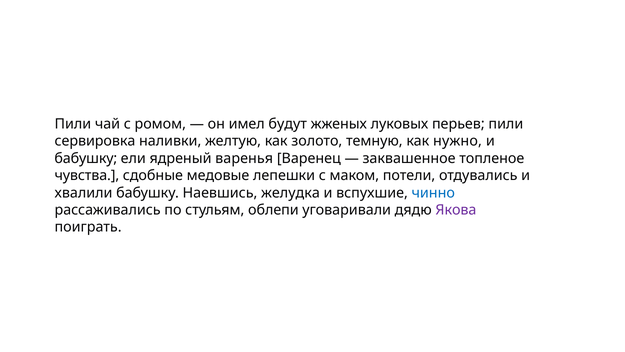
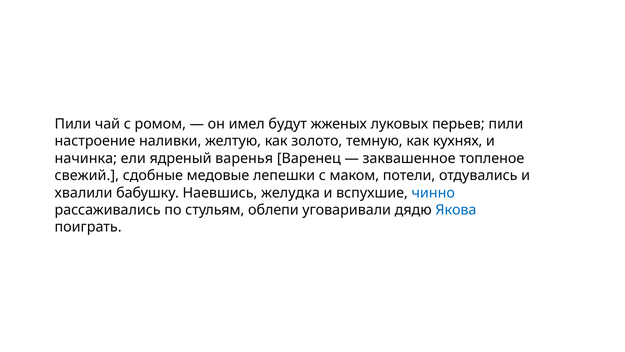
сервировка: сервировка -> настроение (95, 141)
нужно: нужно -> кухнях (458, 141)
бабушку: бабушку -> начинка (86, 158)
чувства: чувства -> свежий (87, 175)
Якова colour: purple -> blue (456, 210)
